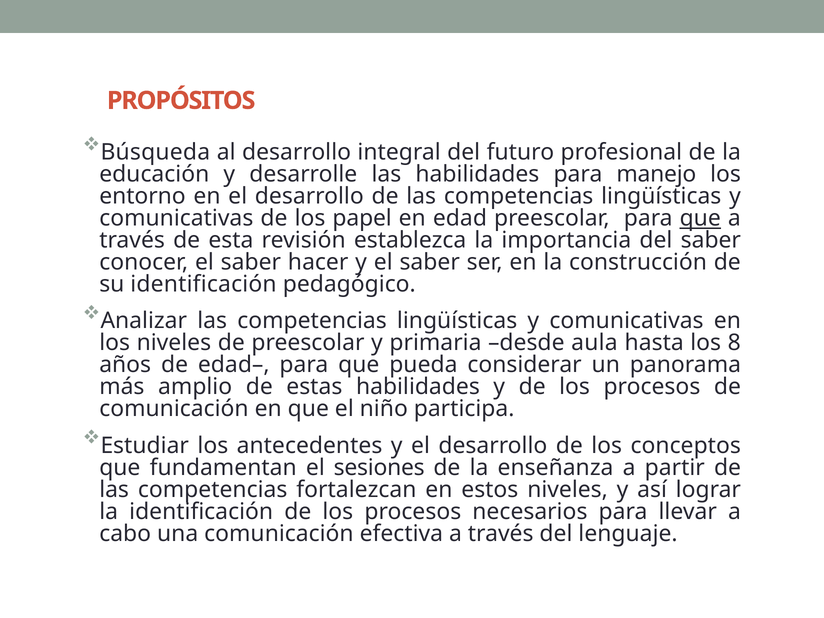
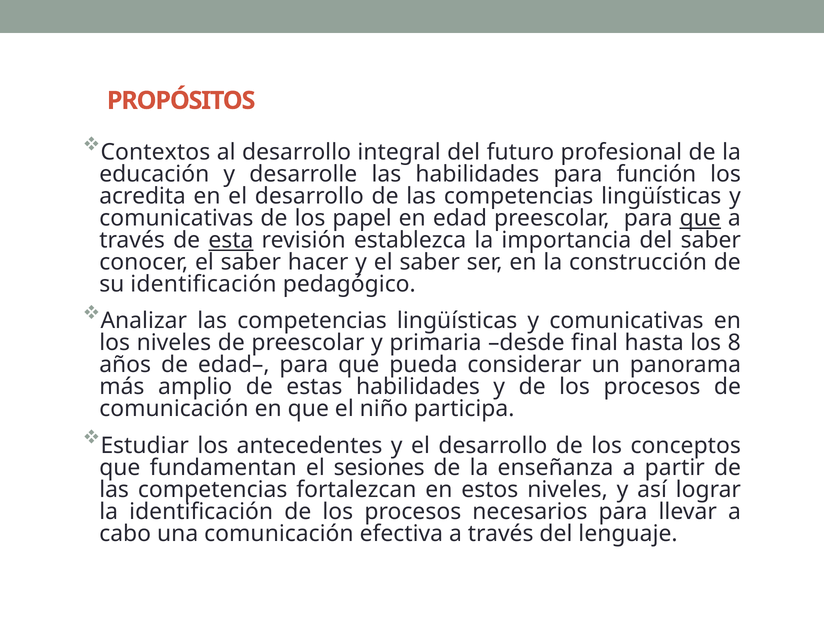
Búsqueda: Búsqueda -> Contextos (155, 152)
manejo: manejo -> función (656, 174)
entorno: entorno -> acredita (143, 196)
esta underline: none -> present (231, 240)
aula: aula -> final (595, 343)
